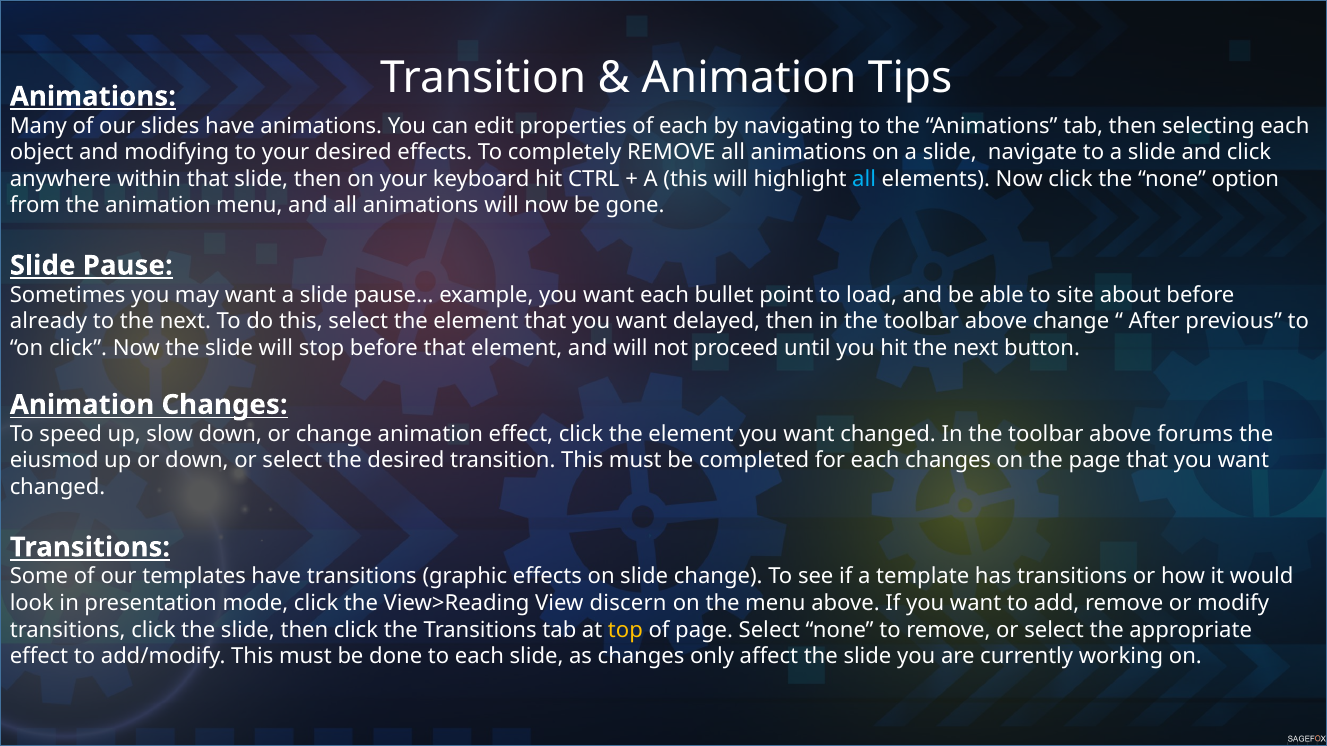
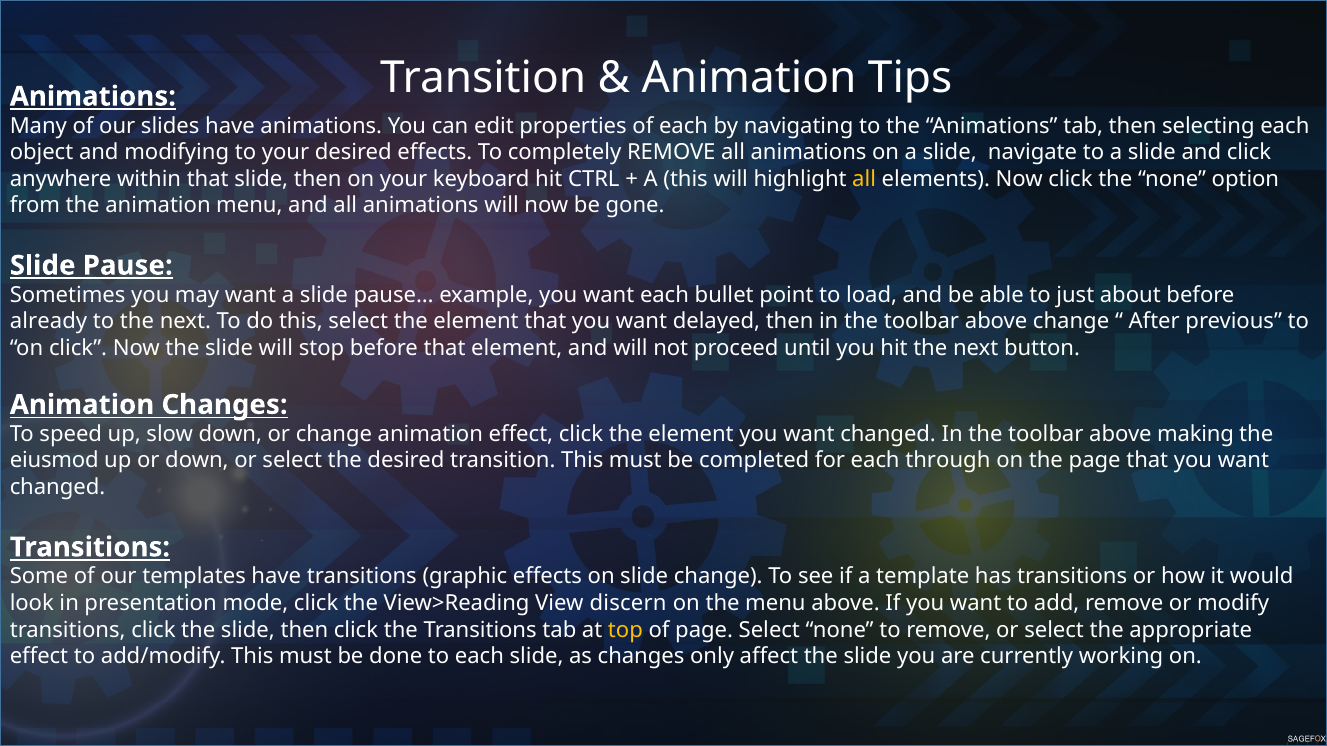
all colour: light blue -> yellow (864, 179)
site: site -> just (1075, 295)
forums: forums -> making (1196, 434)
each changes: changes -> through (948, 461)
